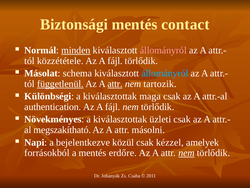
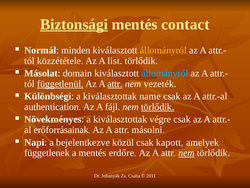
Biztonsági underline: none -> present (74, 24)
minden underline: present -> none (76, 50)
állományról colour: pink -> yellow (163, 50)
fájl: fájl -> list (115, 61)
schema: schema -> domain (77, 73)
tartozik: tartozik -> vezeték (160, 84)
maga: maga -> name (150, 96)
törlődik underline: none -> present (158, 107)
üzleti: üzleti -> végre (160, 119)
megszakítható: megszakítható -> erőforrásainak (62, 130)
kézzel: kézzel -> kapott (170, 142)
forrásokból: forrásokból -> függetlenek (47, 153)
